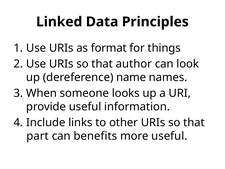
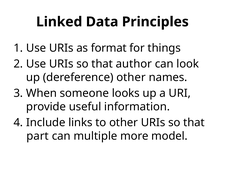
dereference name: name -> other (131, 77)
benefits: benefits -> multiple (95, 136)
more useful: useful -> model (169, 136)
